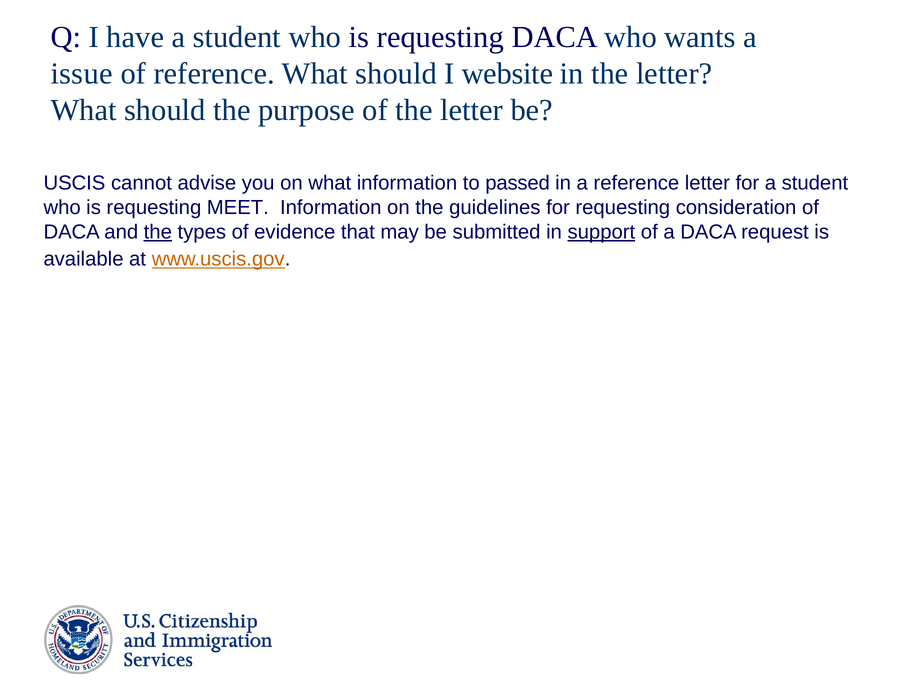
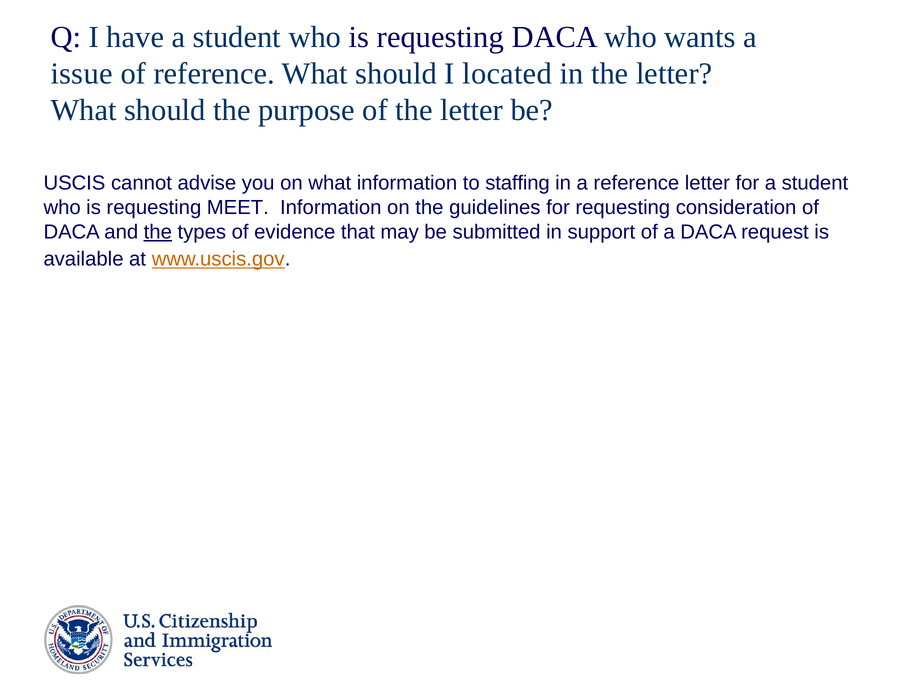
website: website -> located (507, 74)
passed: passed -> staffing (518, 183)
support underline: present -> none (601, 232)
